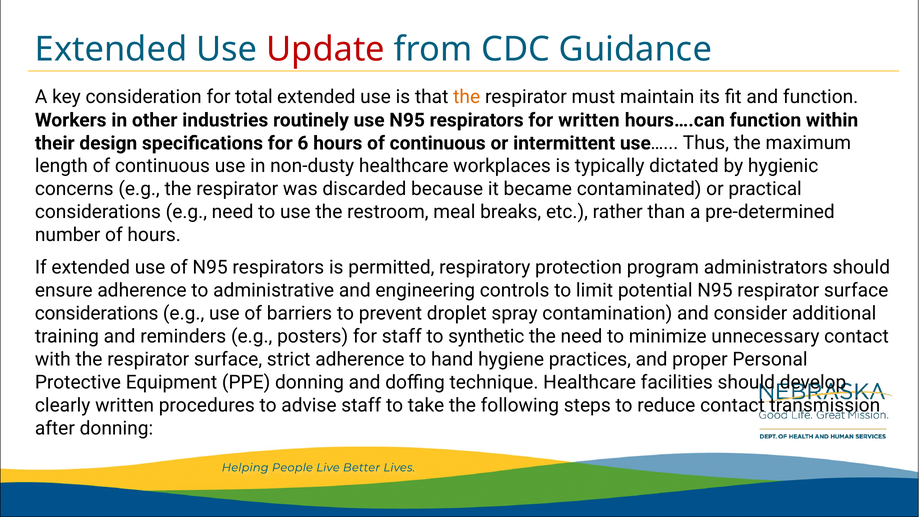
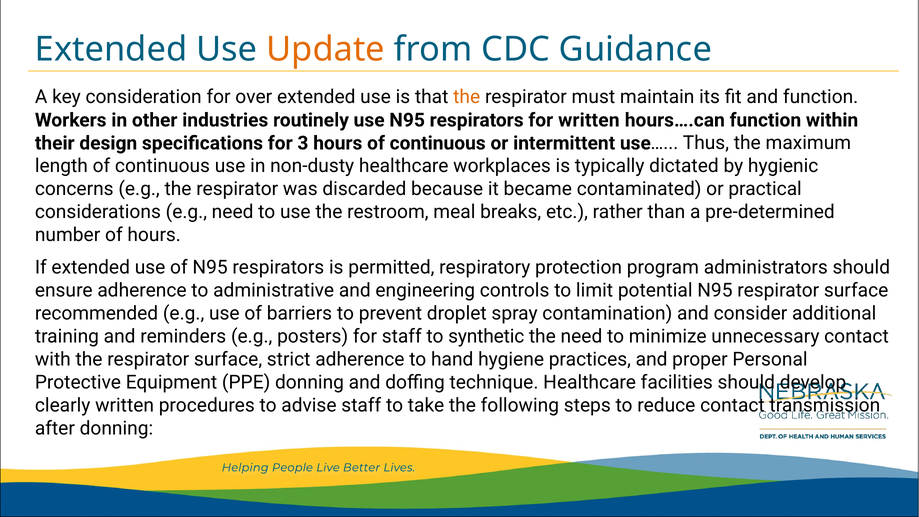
Update colour: red -> orange (326, 49)
total: total -> over (254, 97)
6: 6 -> 3 (303, 143)
considerations: considerations -> recommended (97, 314)
